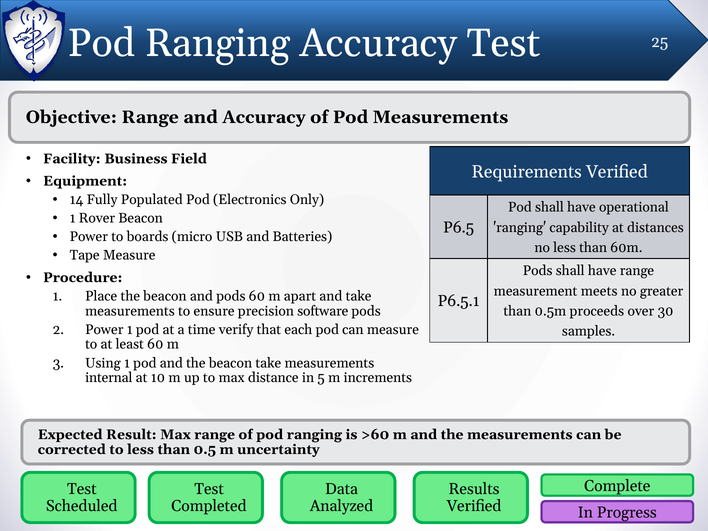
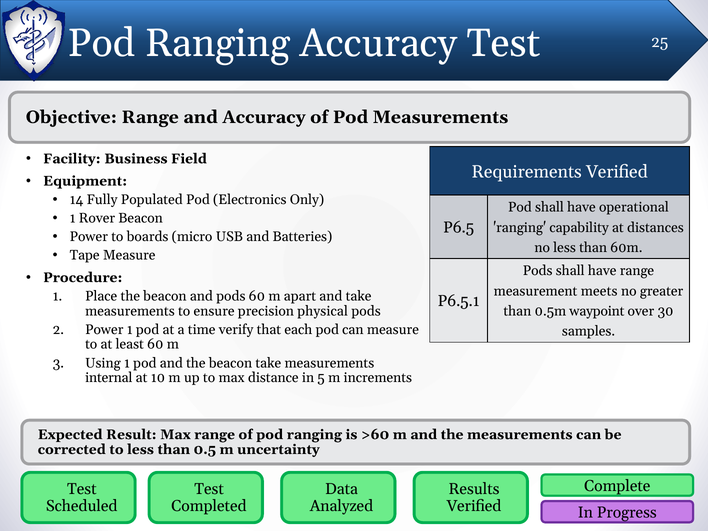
software: software -> physical (323, 311)
proceeds: proceeds -> waypoint (597, 311)
